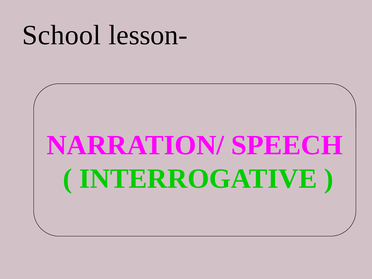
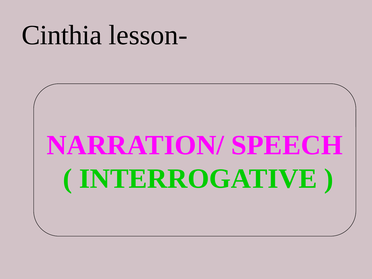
School: School -> Cinthia (62, 35)
